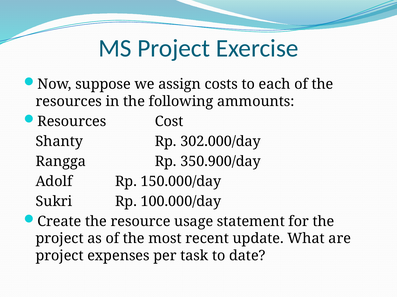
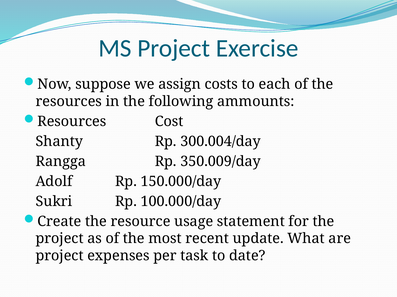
302.000/day: 302.000/day -> 300.004/day (221, 142)
350.900/day: 350.900/day -> 350.009/day (221, 162)
